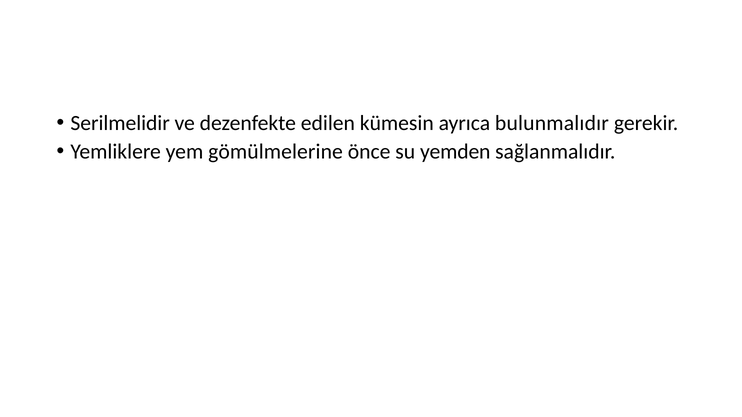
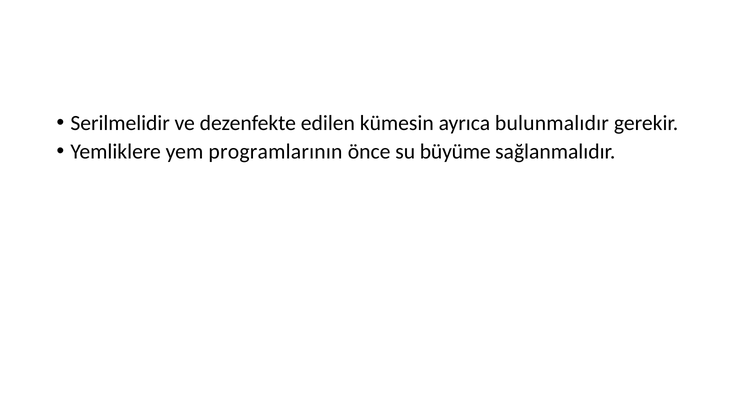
gömülmelerine: gömülmelerine -> programlarının (275, 152)
yemden: yemden -> büyüme (455, 152)
